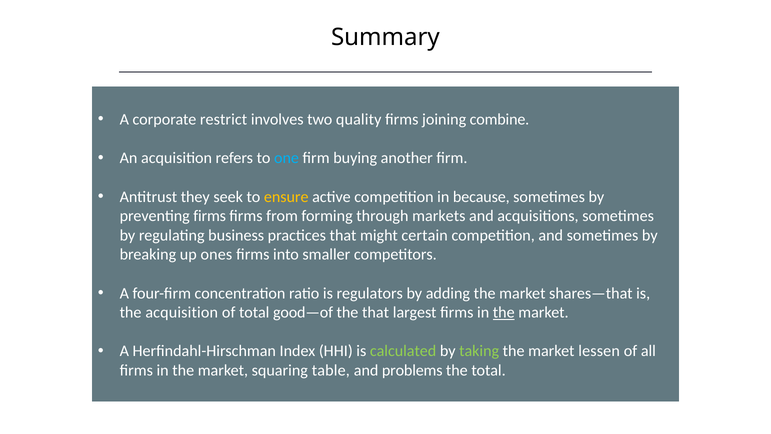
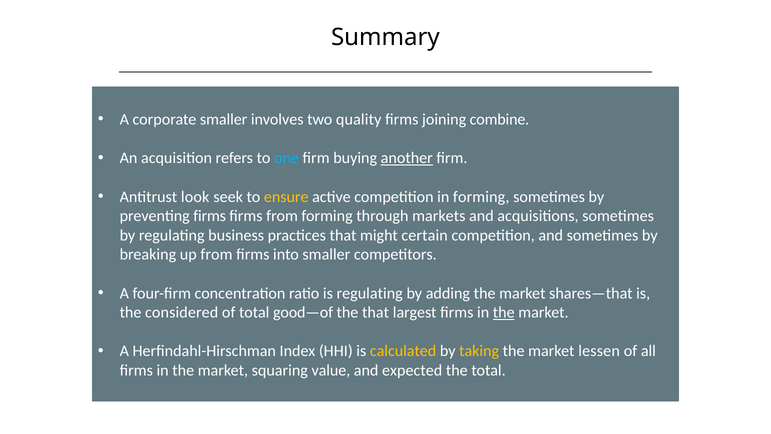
corporate restrict: restrict -> smaller (224, 119)
another underline: none -> present (407, 158)
they: they -> look (195, 197)
in because: because -> forming (481, 197)
up ones: ones -> from (216, 254)
is regulators: regulators -> regulating (370, 293)
the acquisition: acquisition -> considered (182, 312)
calculated colour: light green -> yellow (403, 351)
taking colour: light green -> yellow (479, 351)
table: table -> value (331, 370)
problems: problems -> expected (412, 370)
